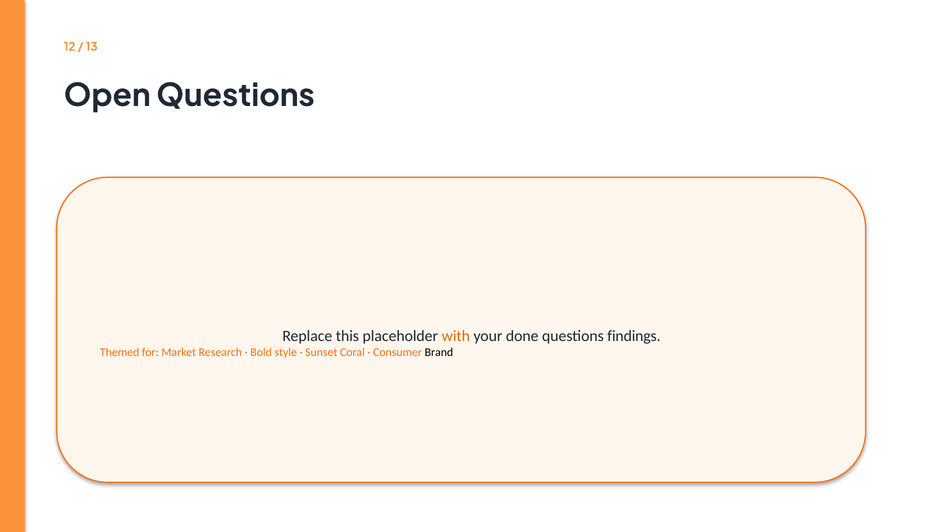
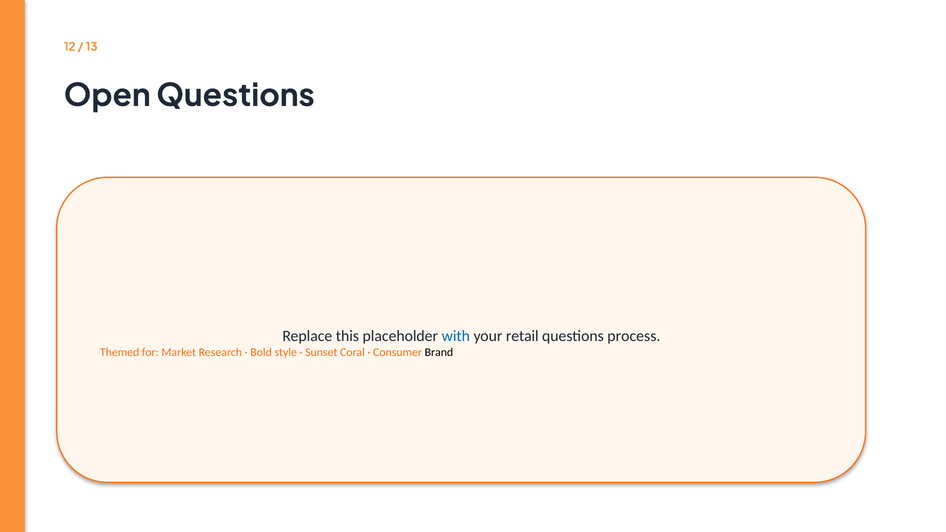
with colour: orange -> blue (456, 336)
done: done -> retail (522, 336)
findings: findings -> process (634, 336)
